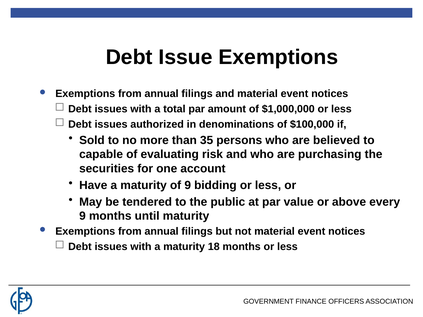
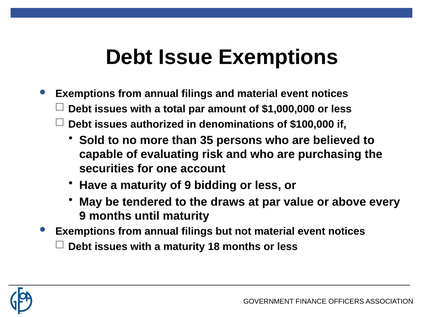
public: public -> draws (228, 202)
